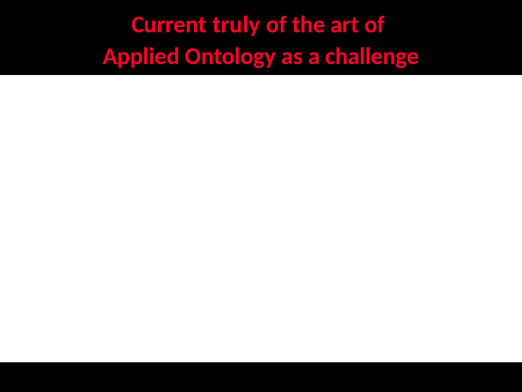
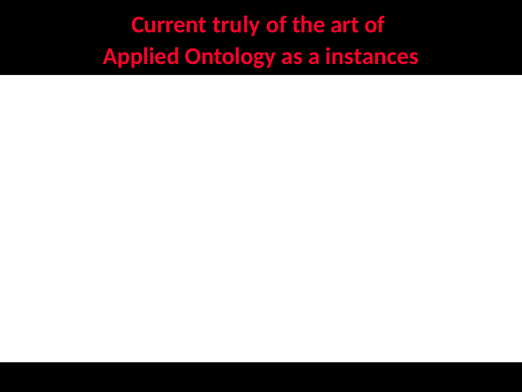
challenge: challenge -> instances (372, 56)
